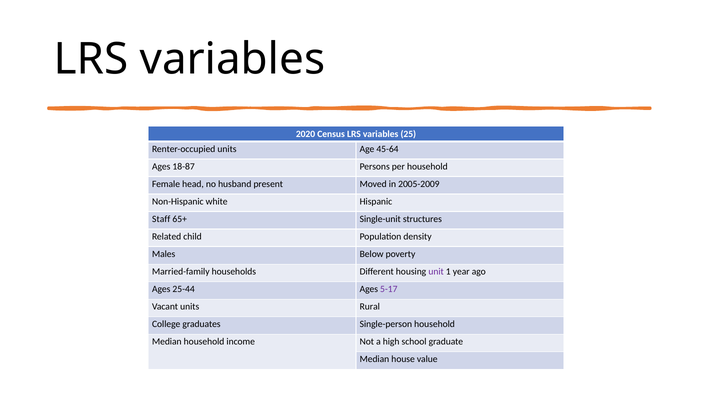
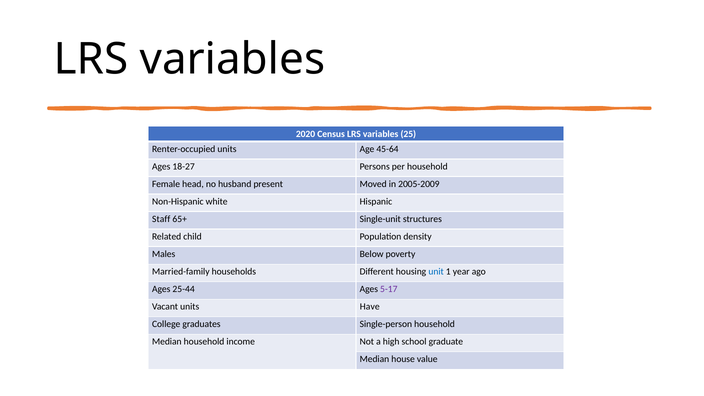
18-87: 18-87 -> 18-27 (184, 167)
unit colour: purple -> blue (436, 272)
Rural: Rural -> Have (370, 307)
